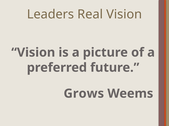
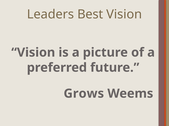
Real: Real -> Best (90, 14)
